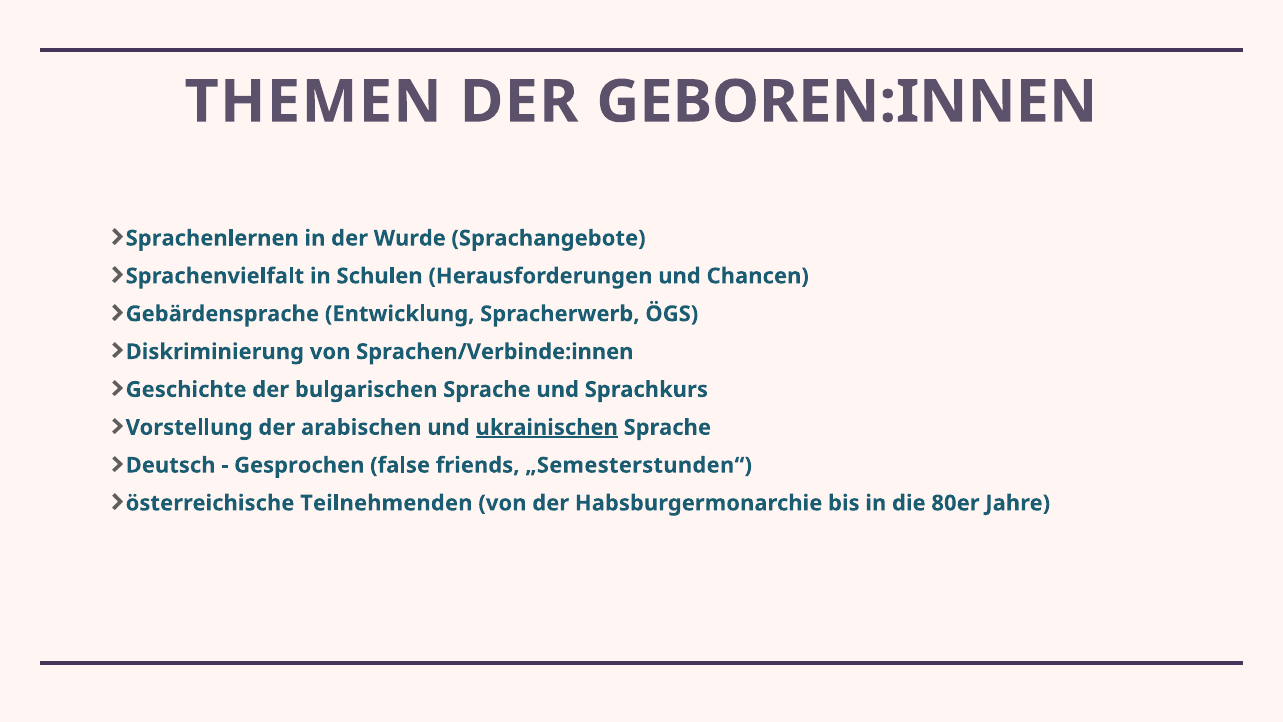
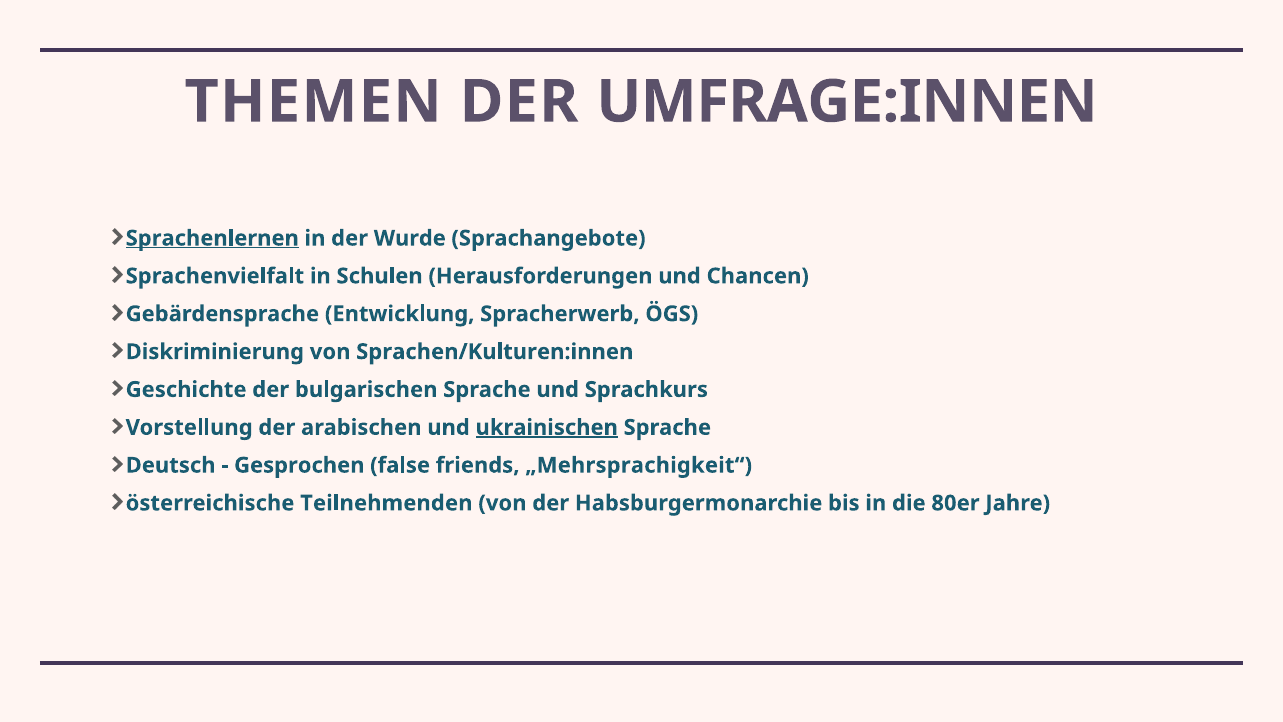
GEBOREN:INNEN: GEBOREN:INNEN -> UMFRAGE:INNEN (847, 102)
Sprachenlernen underline: none -> present (212, 238)
Sprachen/Verbinde:innen: Sprachen/Verbinde:innen -> Sprachen/Kulturen:innen (495, 352)
„Semesterstunden“: „Semesterstunden“ -> „Mehrsprachigkeit“ (639, 465)
